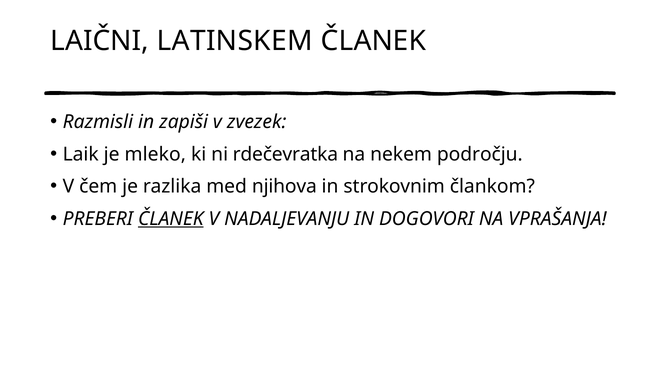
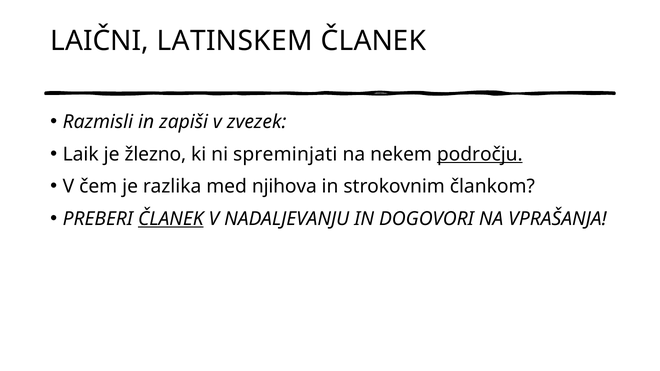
mleko: mleko -> žlezno (155, 154)
rdečevratka: rdečevratka -> spreminjati (285, 154)
področju underline: none -> present (480, 154)
